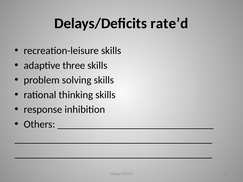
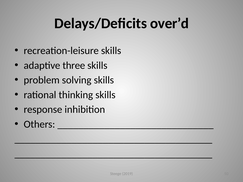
rate’d: rate’d -> over’d (169, 24)
